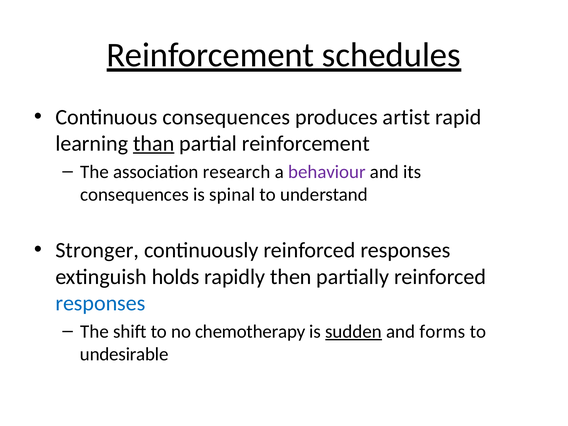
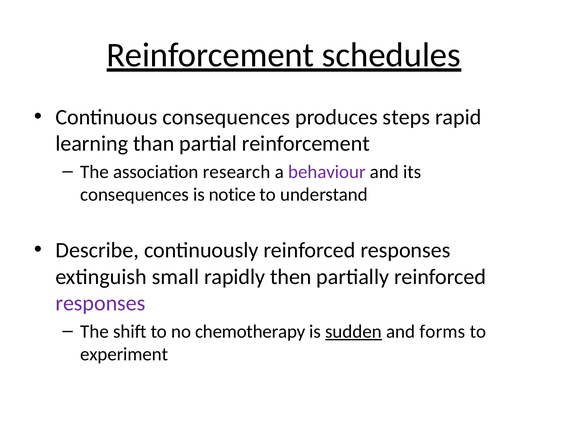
artist: artist -> steps (406, 117)
than underline: present -> none (154, 144)
spinal: spinal -> notice (232, 194)
Stronger: Stronger -> Describe (97, 250)
holds: holds -> small (175, 277)
responses colour: blue -> purple (100, 303)
undesirable: undesirable -> experiment (124, 354)
